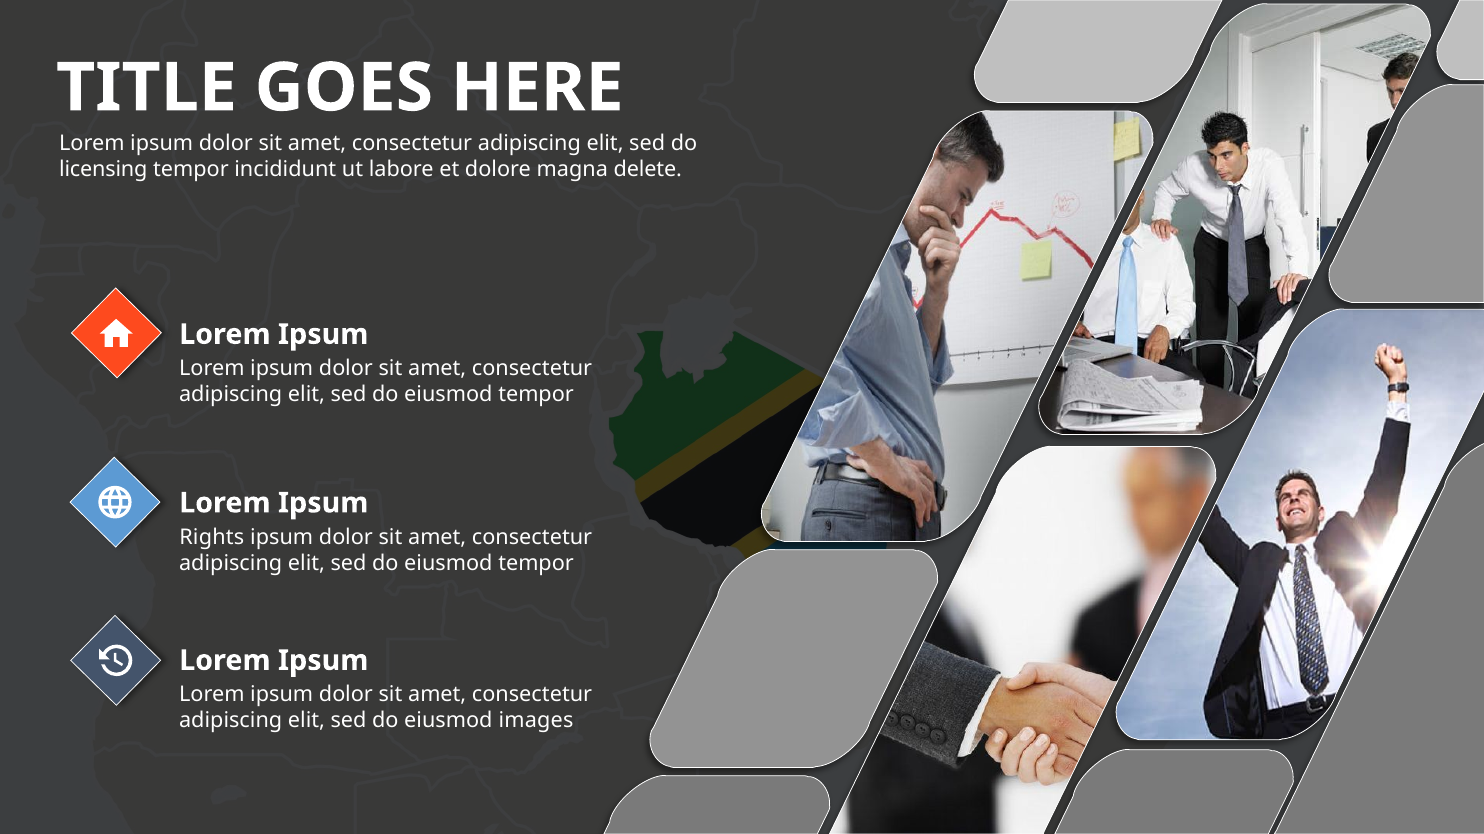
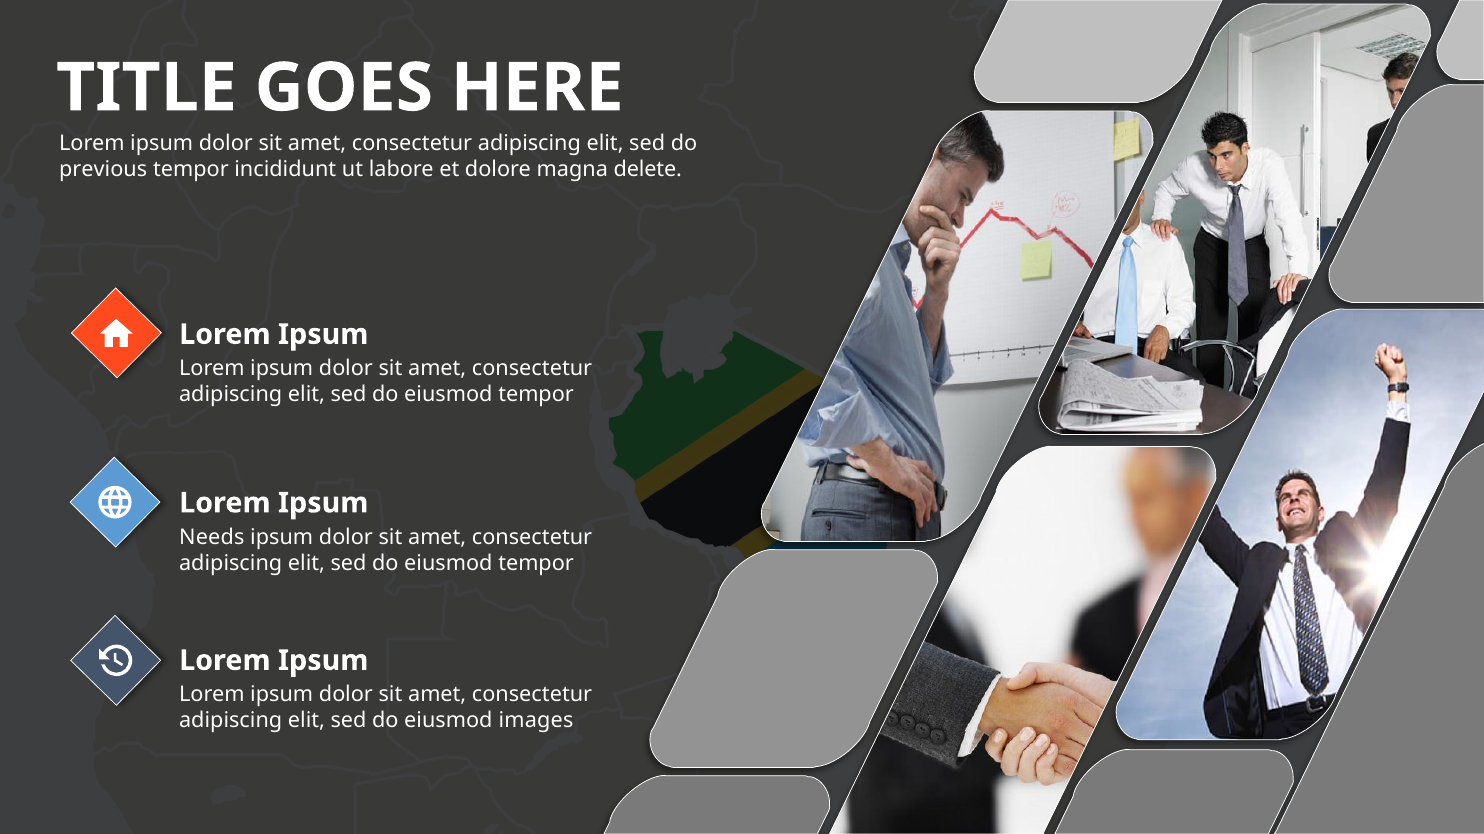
licensing: licensing -> previous (103, 169)
Rights: Rights -> Needs (212, 537)
